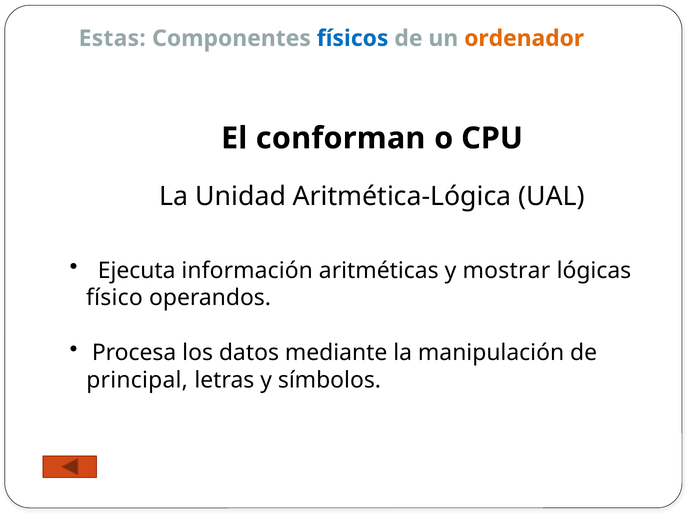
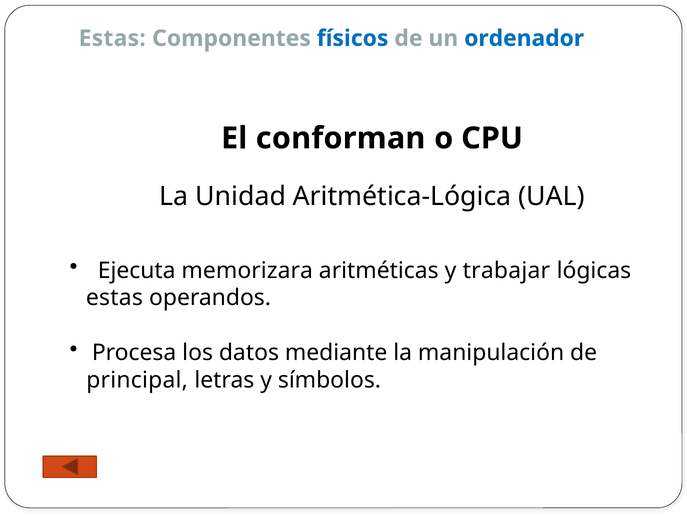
ordenador colour: orange -> blue (524, 38)
información: información -> memorizara (247, 271)
mostrar: mostrar -> trabajar (506, 271)
físico: físico -> estas (114, 298)
